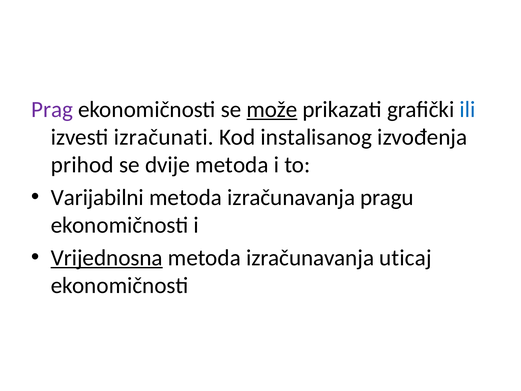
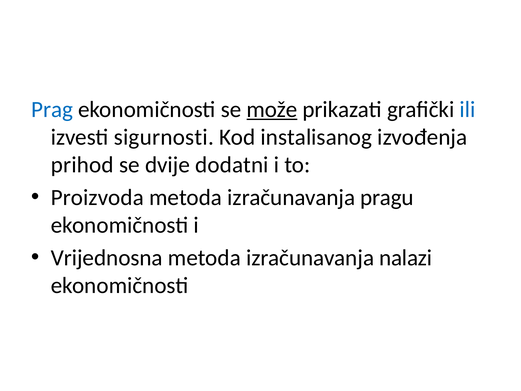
Prag colour: purple -> blue (52, 109)
izračunati: izračunati -> sigurnosti (164, 137)
dvije metoda: metoda -> dodatni (232, 165)
Varijabilni: Varijabilni -> Proizvoda (97, 197)
Vrijednosna underline: present -> none (107, 258)
uticaj: uticaj -> nalazi (406, 258)
